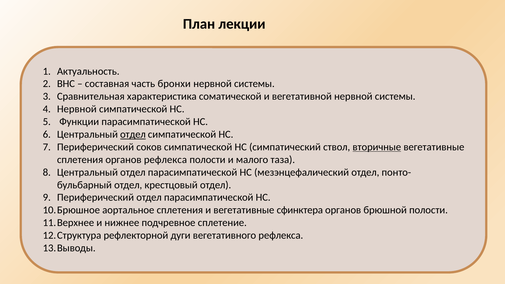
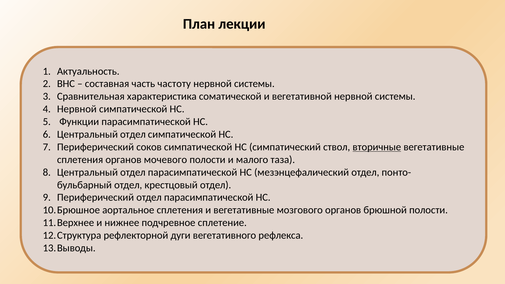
бронхи: бронхи -> частоту (174, 84)
отдел underline: present -> none (133, 134)
органов рефлекса: рефлекса -> мочевого (165, 160)
сфинктера: сфинктера -> мозгового (300, 210)
